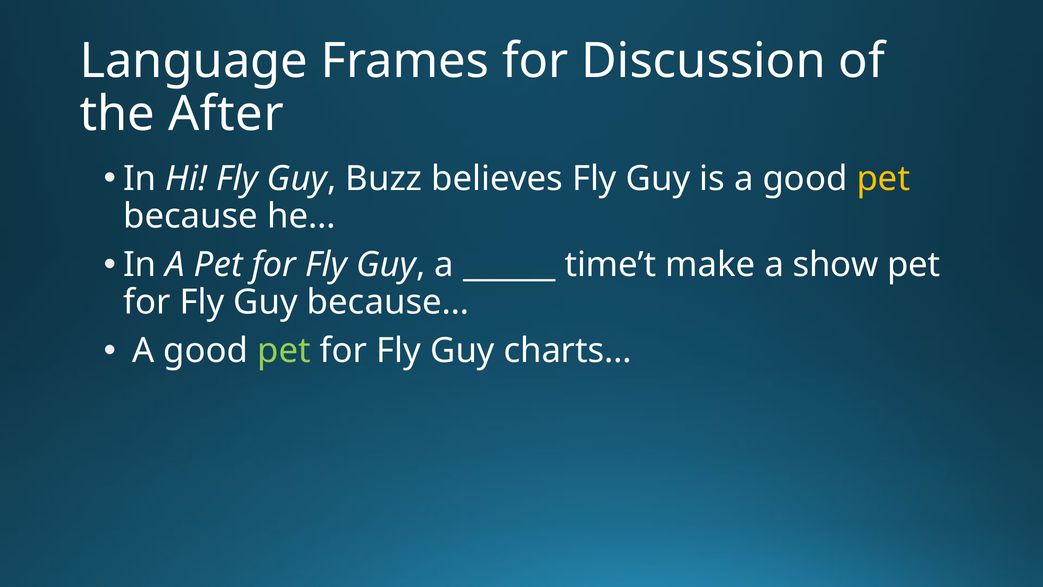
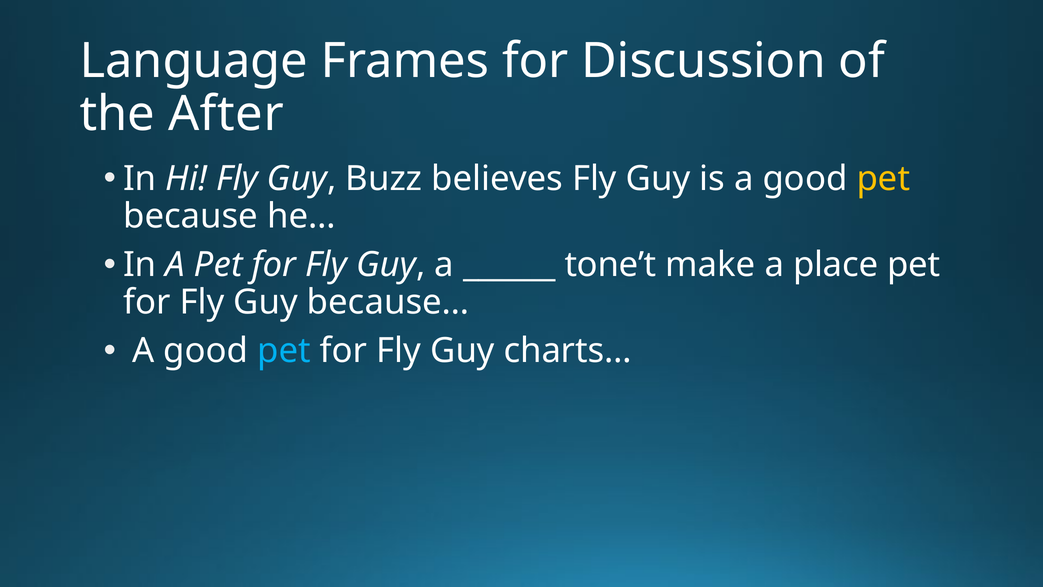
time’t: time’t -> tone’t (611, 265)
show: show -> place (836, 265)
pet colour: light green -> light blue (284, 351)
